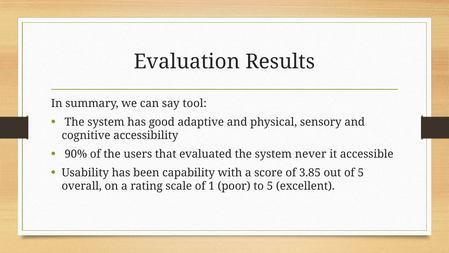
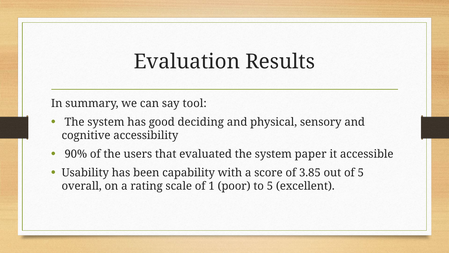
adaptive: adaptive -> deciding (201, 122)
never: never -> paper (311, 154)
